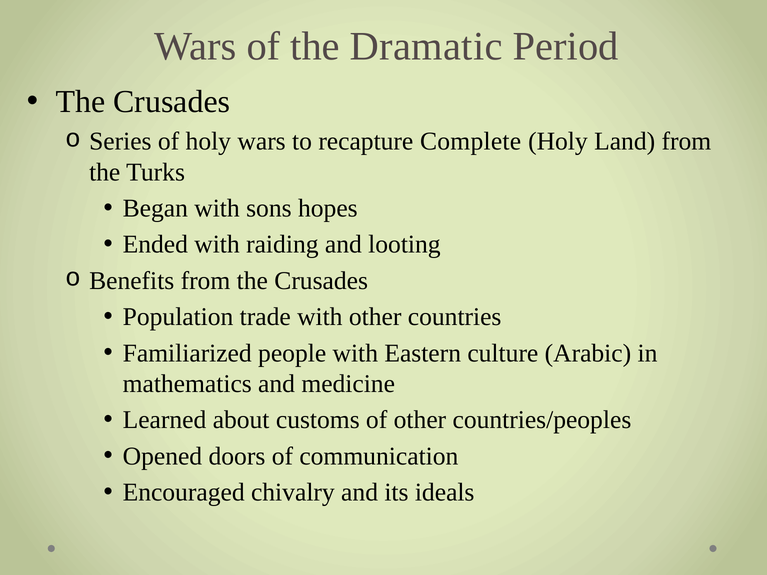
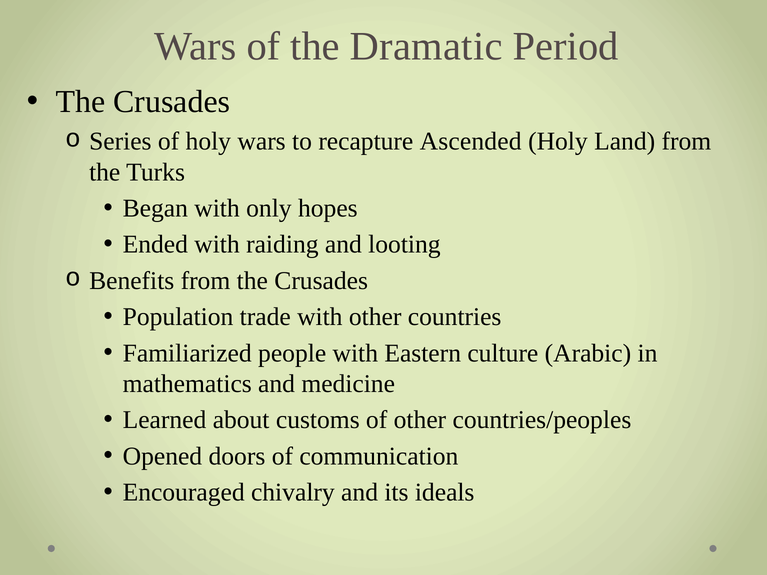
Complete: Complete -> Ascended (471, 142)
sons: sons -> only (269, 208)
